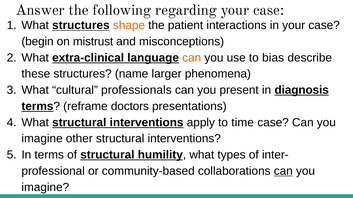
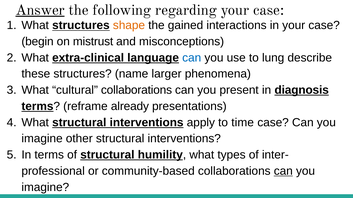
Answer underline: none -> present (40, 10)
patient: patient -> gained (186, 25)
can colour: orange -> blue (192, 58)
bias: bias -> lung (273, 58)
cultural professionals: professionals -> collaborations (136, 90)
doctors: doctors -> already (130, 107)
